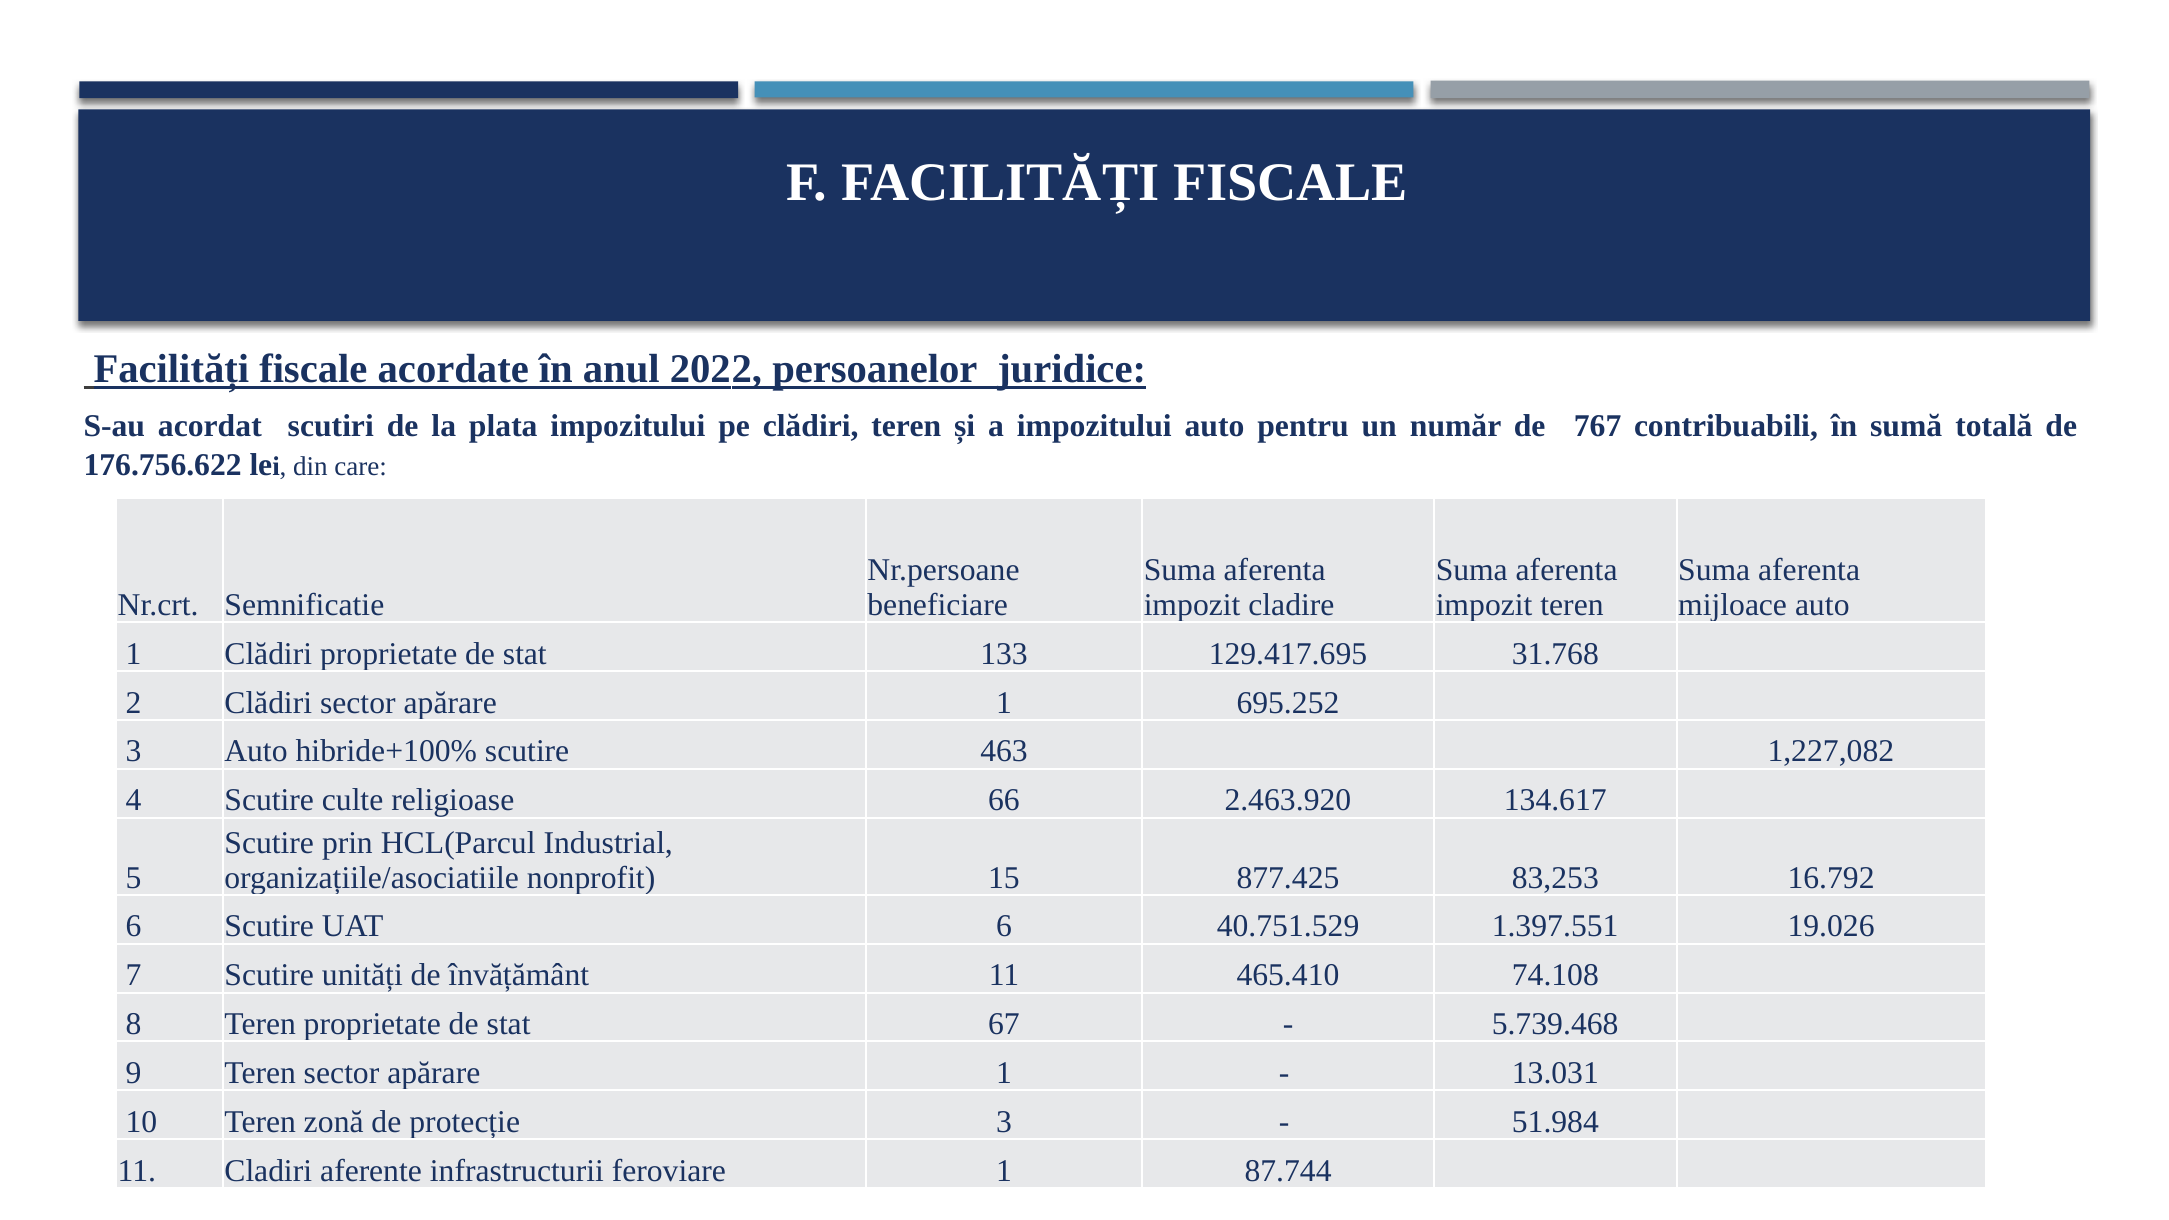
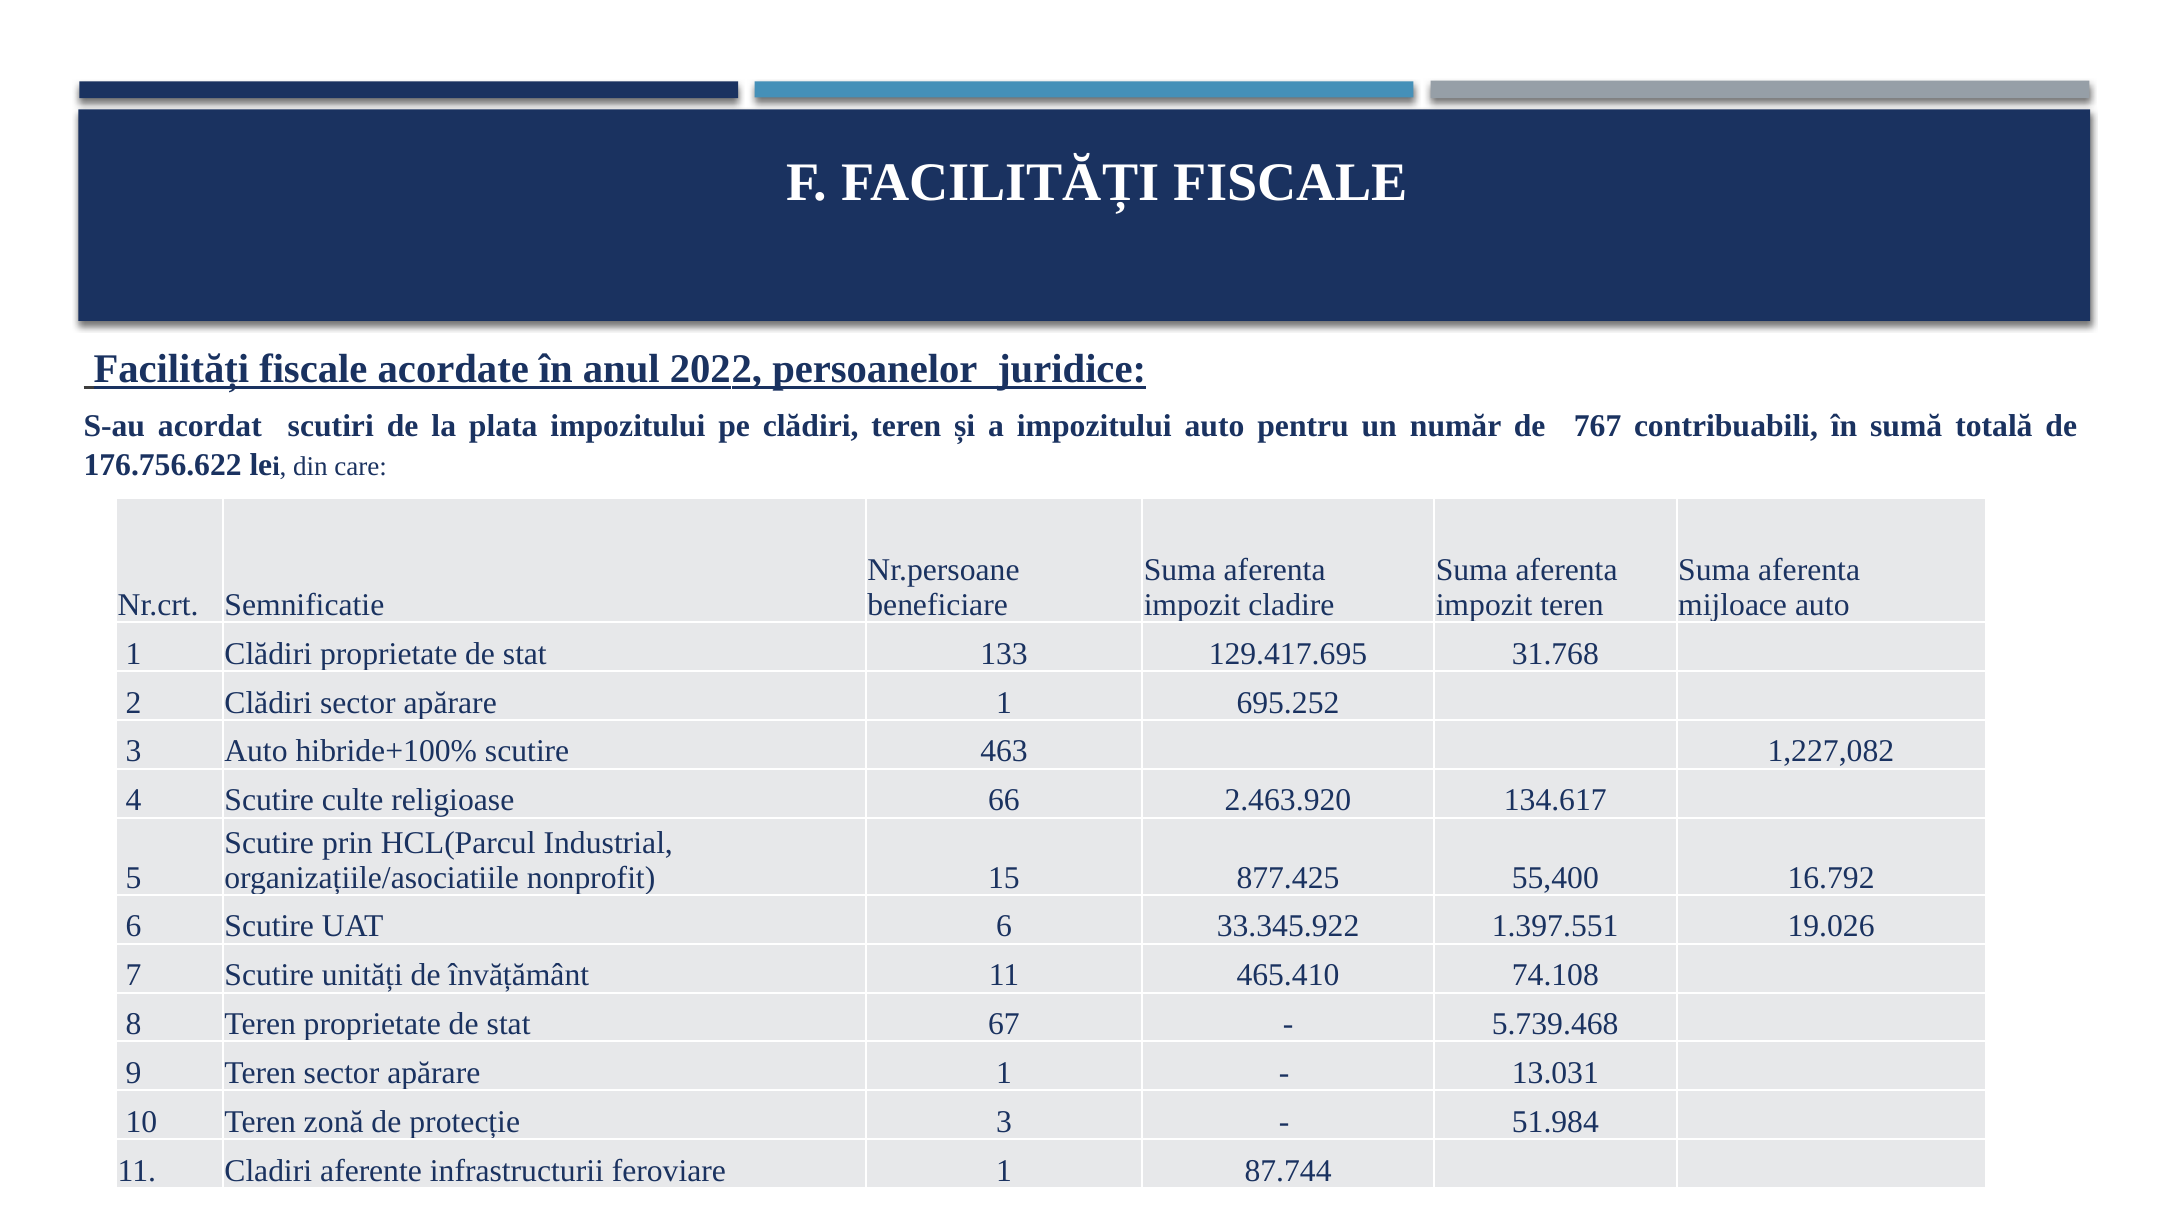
83,253: 83,253 -> 55,400 (1555, 878)
40.751.529: 40.751.529 -> 33.345.922 (1288, 927)
